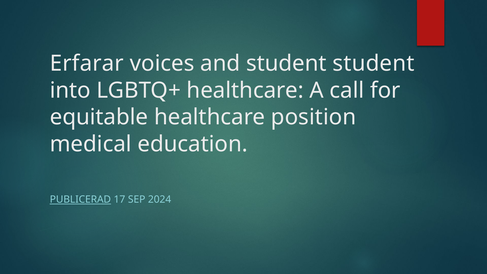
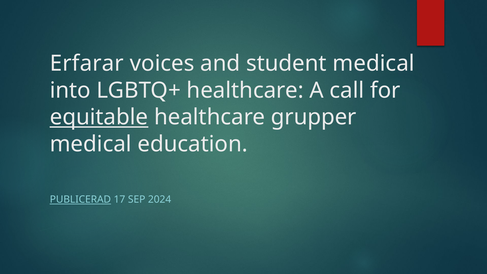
student student: student -> medical (374, 64)
equitable underline: none -> present (99, 117)
position: position -> grupper (314, 117)
